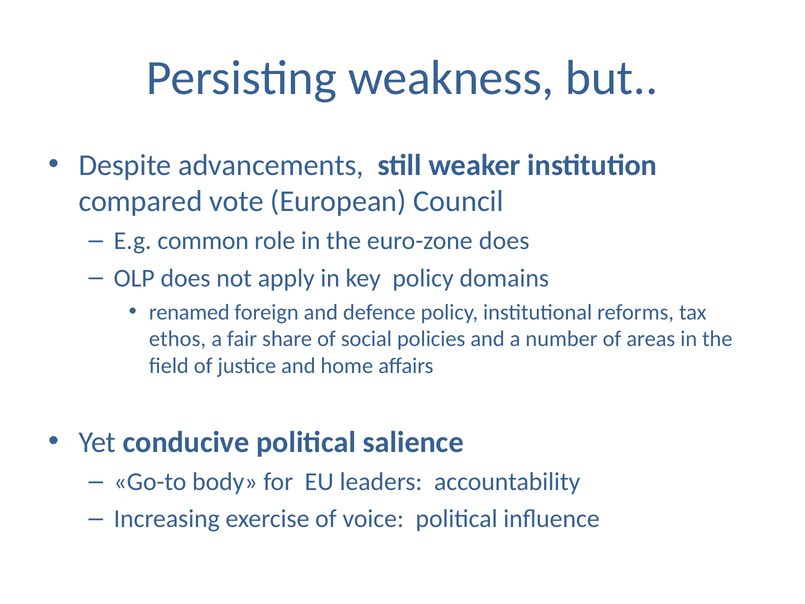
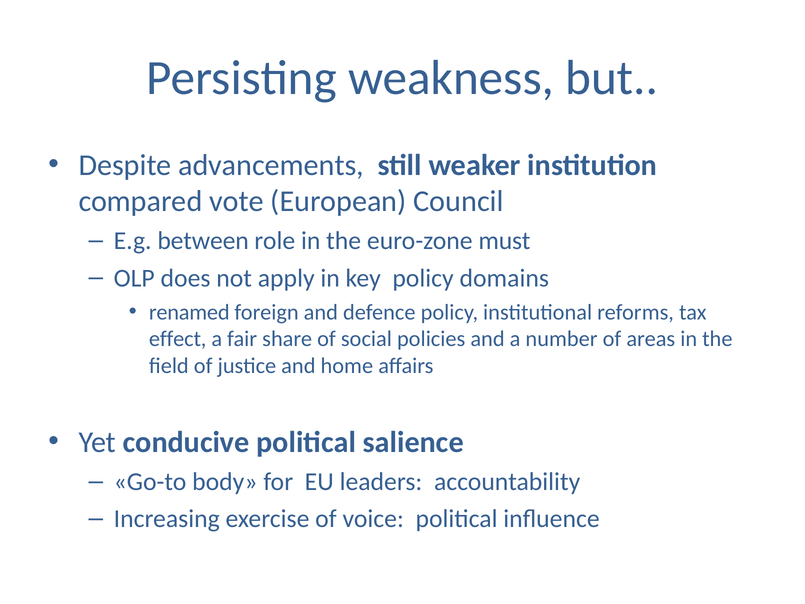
common: common -> between (203, 241)
euro-zone does: does -> must (504, 241)
ethos: ethos -> effect (178, 339)
